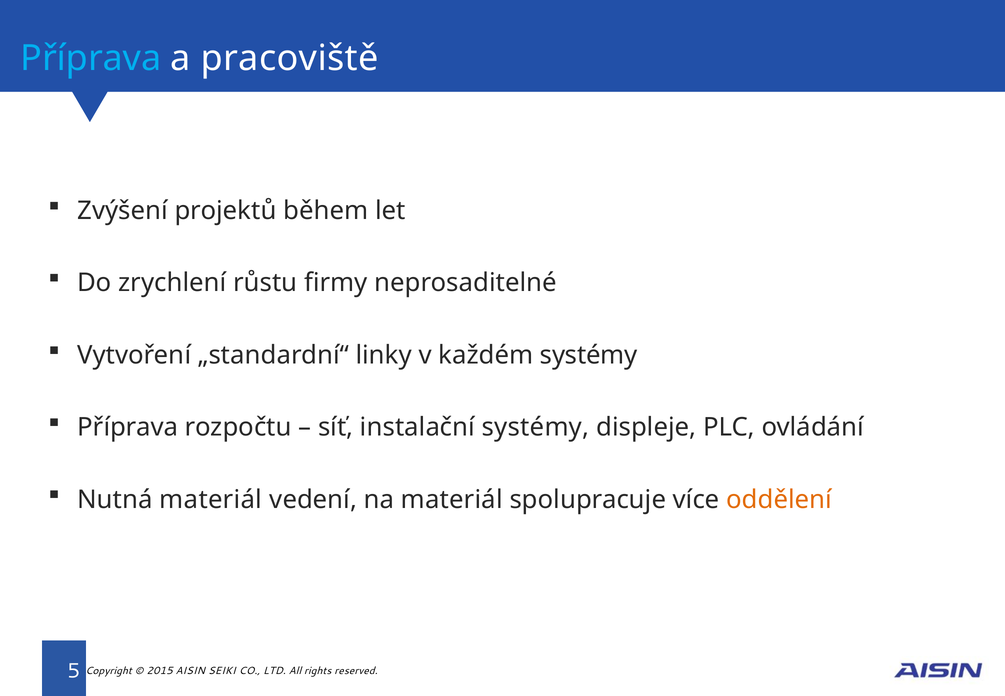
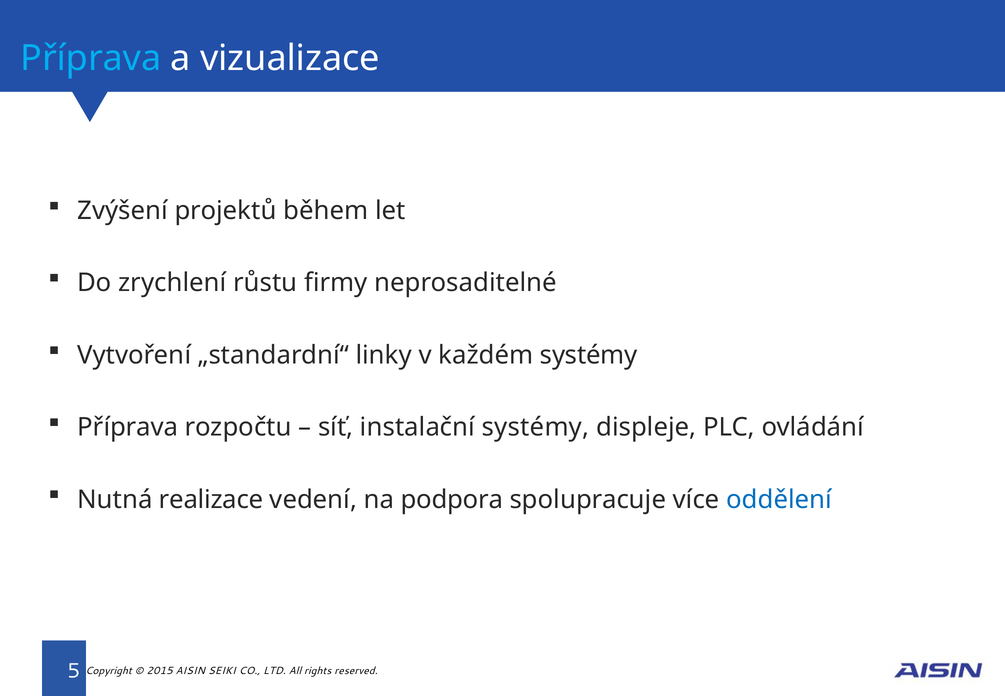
pracoviště: pracoviště -> vizualizace (290, 58)
Nutná materiál: materiál -> realizace (211, 499)
na materiál: materiál -> podpora (452, 499)
oddělení colour: orange -> blue (779, 499)
